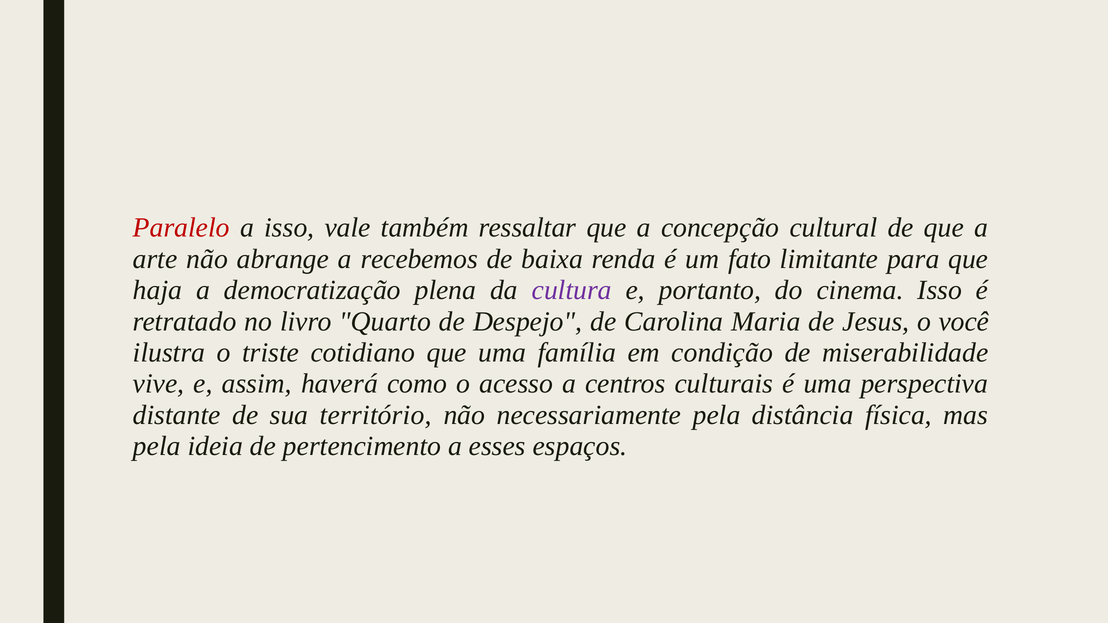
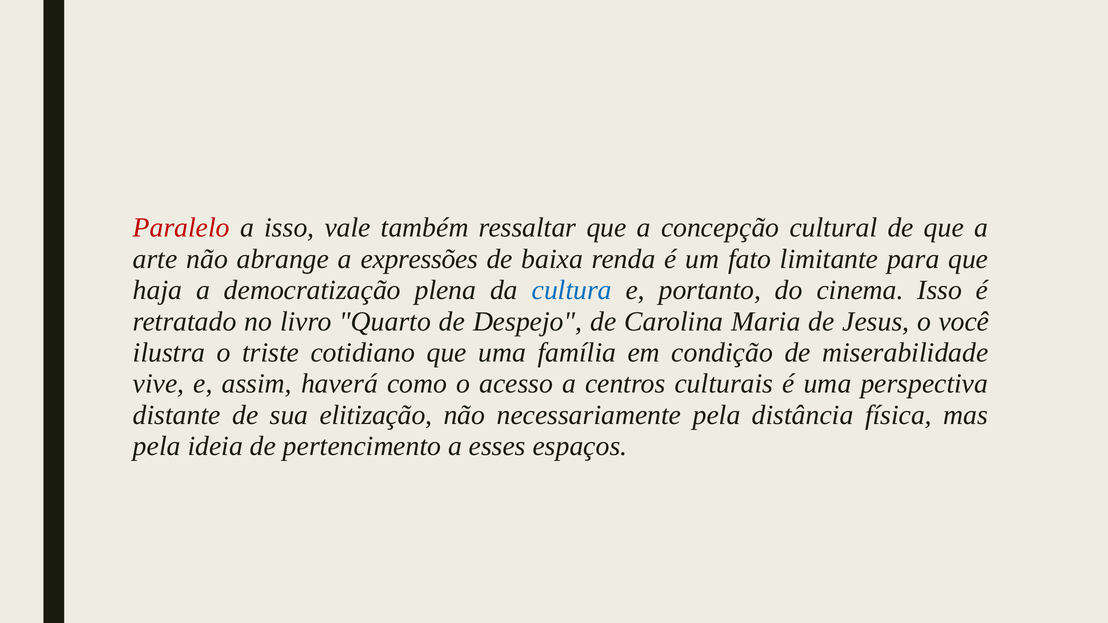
recebemos: recebemos -> expressões (419, 259)
cultura colour: purple -> blue (572, 290)
território: território -> elitização (376, 415)
